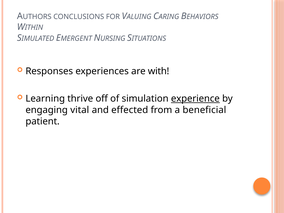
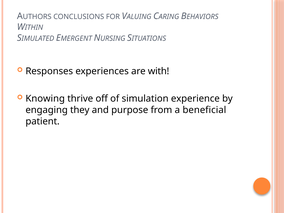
Learning: Learning -> Knowing (45, 99)
experience underline: present -> none (195, 99)
vital: vital -> they (80, 110)
effected: effected -> purpose (130, 110)
